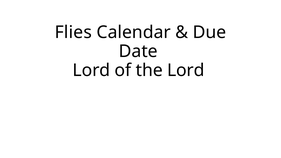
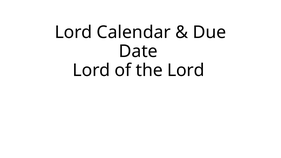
Flies: Flies -> Lord (73, 32)
